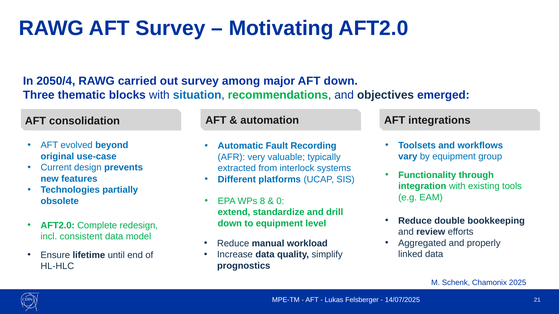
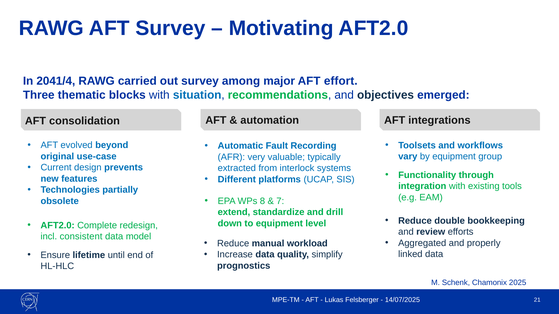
2050/4: 2050/4 -> 2041/4 (56, 81)
AFT down: down -> effort (341, 81)
0: 0 -> 7 (280, 201)
